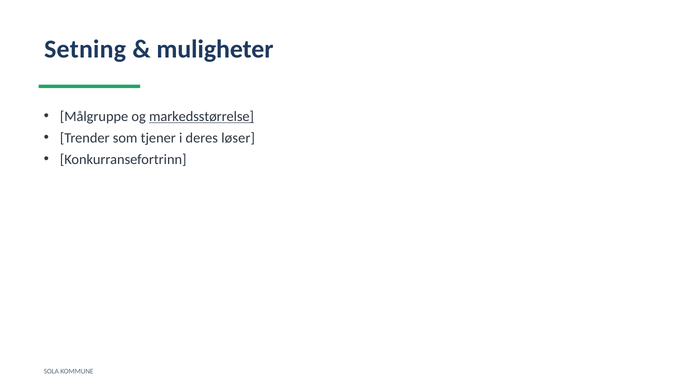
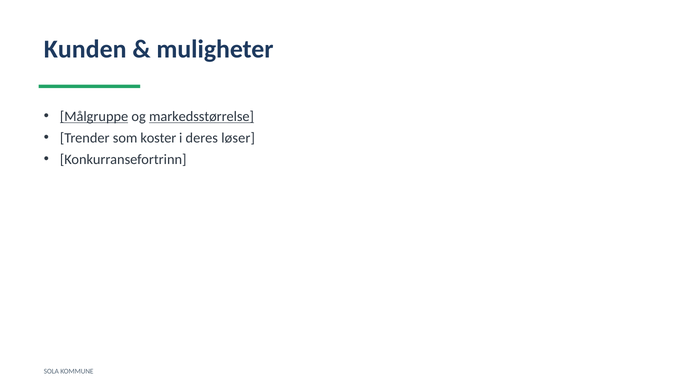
Setning: Setning -> Kunden (85, 49)
Målgruppe underline: none -> present (94, 117)
tjener: tjener -> koster (158, 138)
